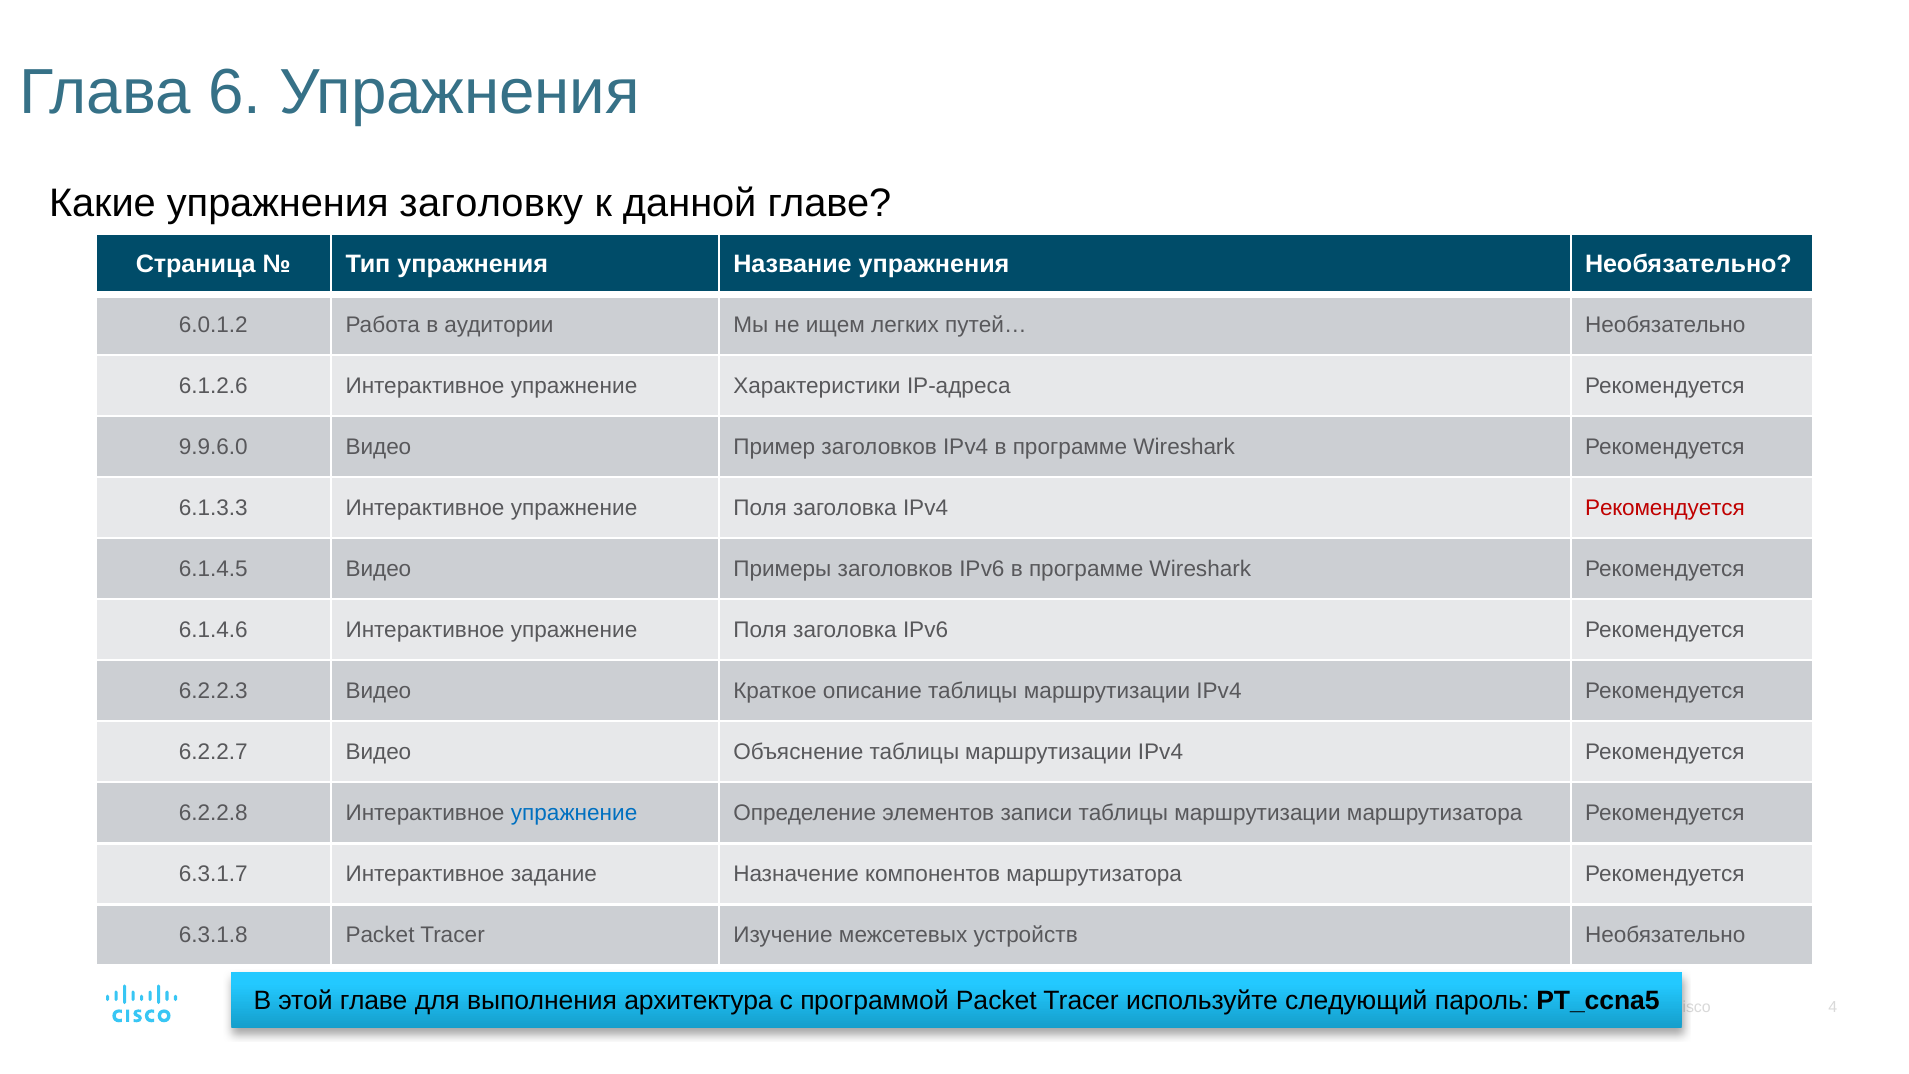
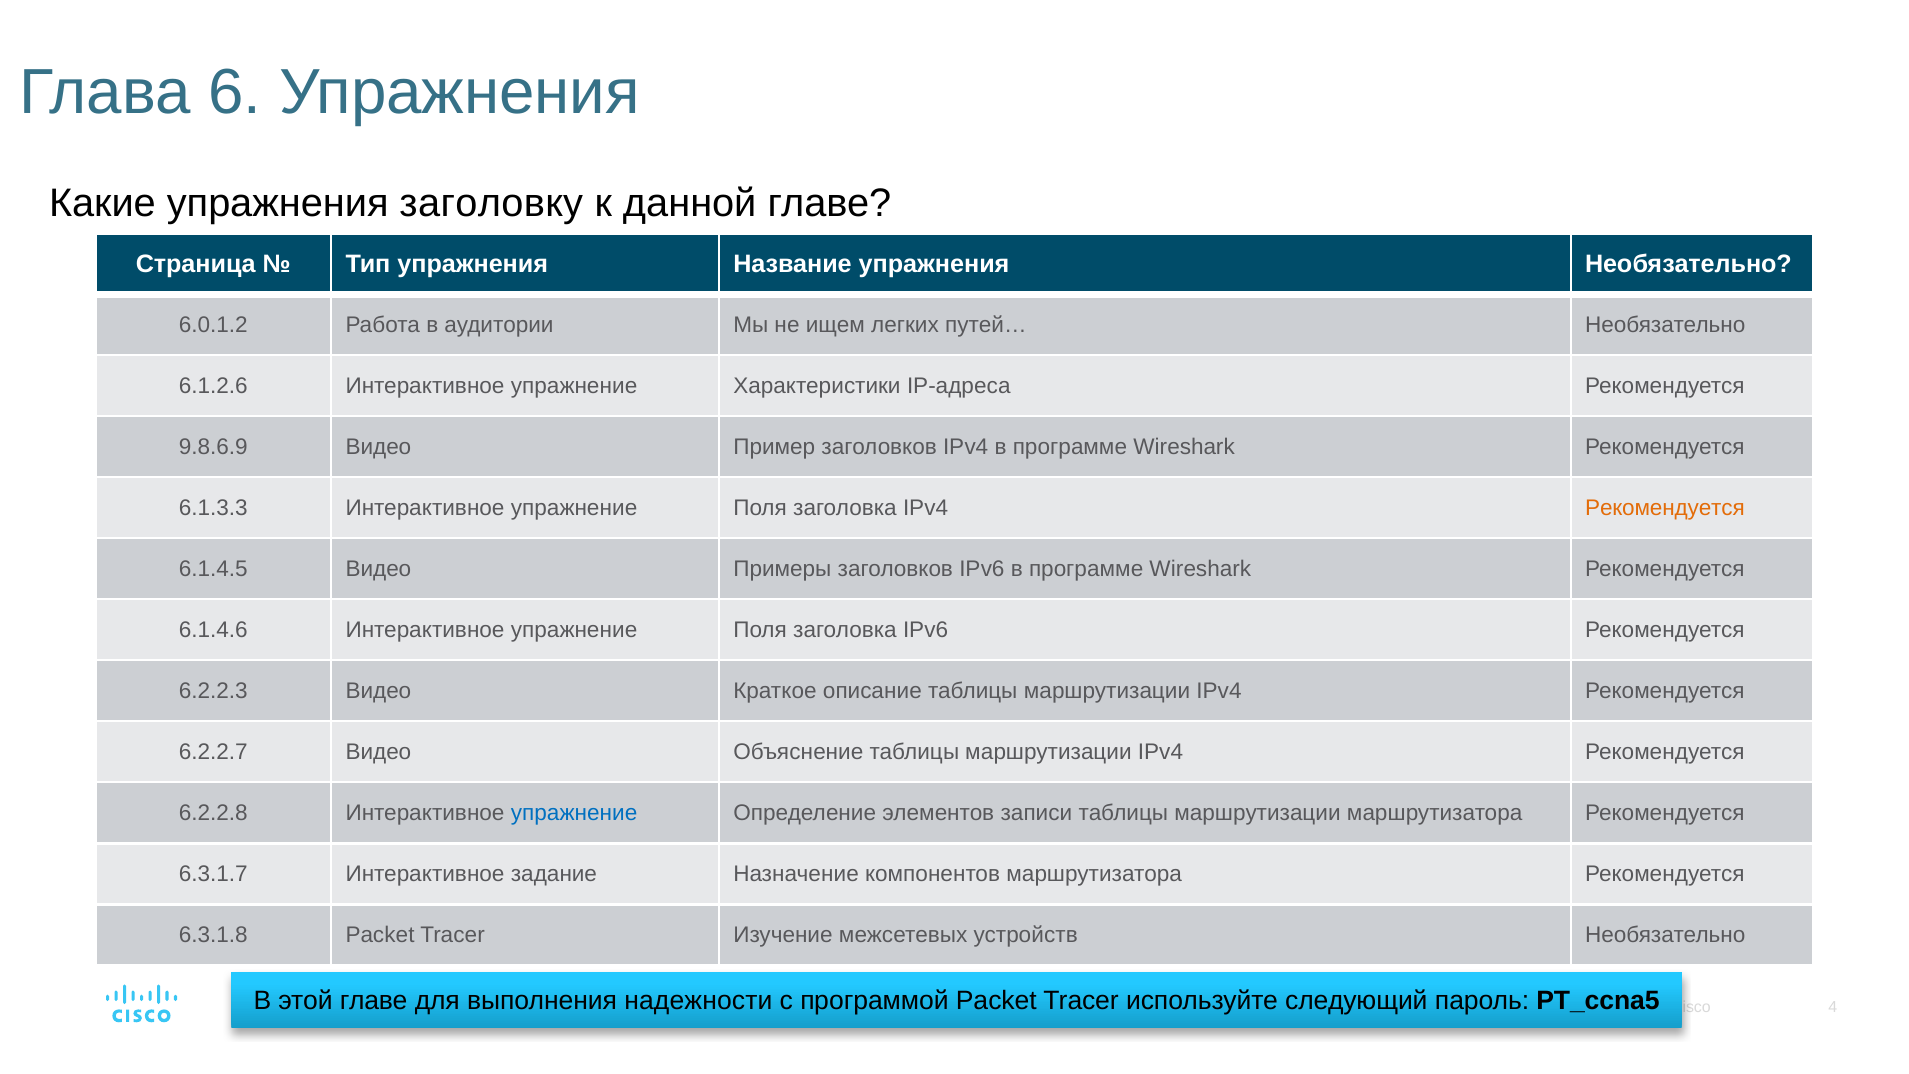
9.9.6.0: 9.9.6.0 -> 9.8.6.9 (213, 447)
Рекомендуется colour: red -> orange (1665, 508)
архитектура: архитектура -> надежности (698, 1000)
